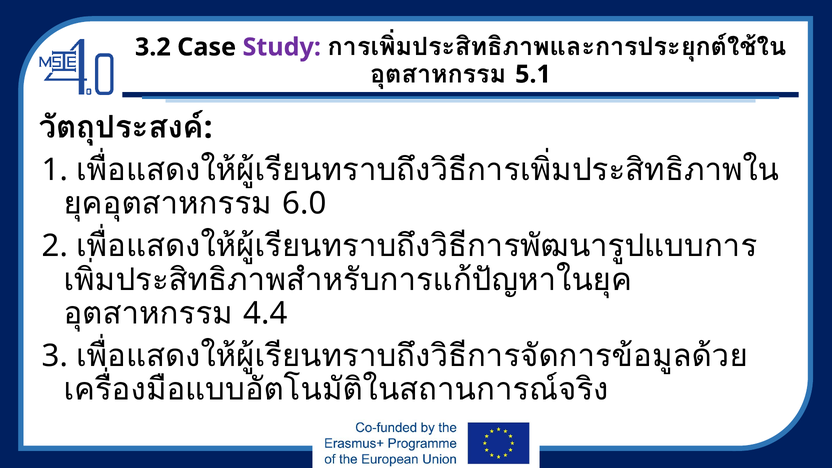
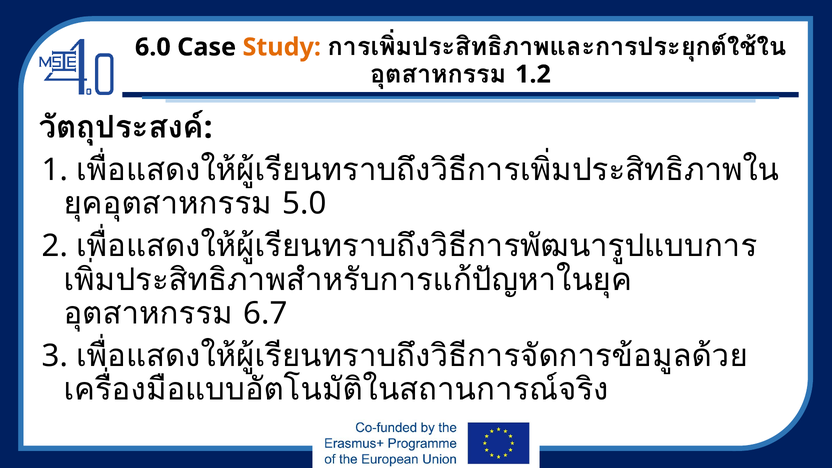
3.2: 3.2 -> 6.0 (153, 47)
Study colour: purple -> orange (282, 47)
5.1: 5.1 -> 1.2 (533, 74)
6.0: 6.0 -> 5.0 (304, 204)
4.4: 4.4 -> 6.7 (265, 313)
